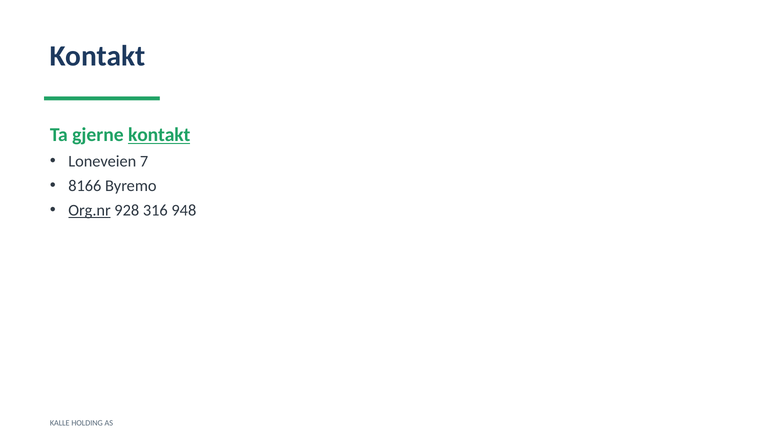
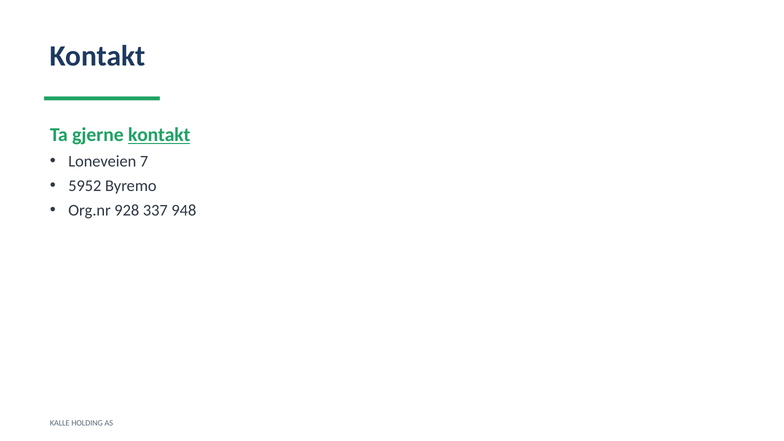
8166: 8166 -> 5952 (85, 186)
Org.nr underline: present -> none (89, 210)
316: 316 -> 337 (155, 210)
